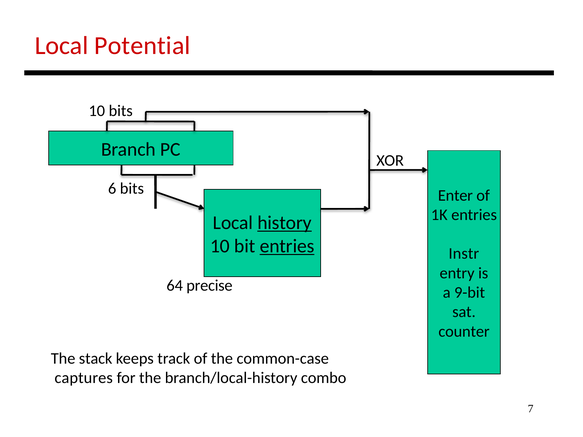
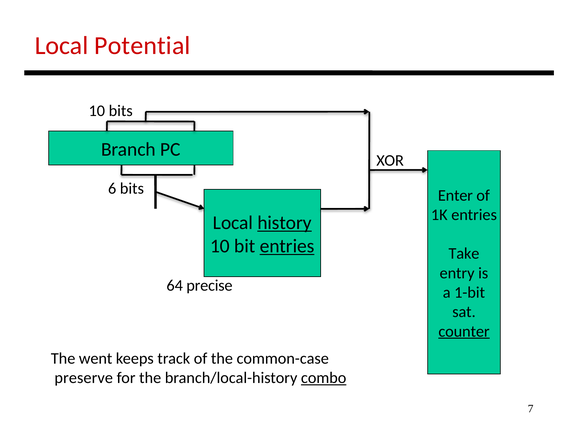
Instr: Instr -> Take (464, 254)
9-bit: 9-bit -> 1-bit (470, 293)
counter underline: none -> present (464, 332)
stack: stack -> went (96, 359)
captures: captures -> preserve (84, 378)
combo underline: none -> present (324, 378)
